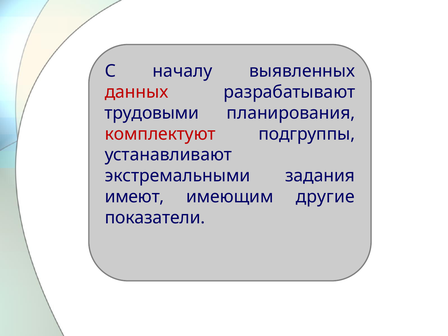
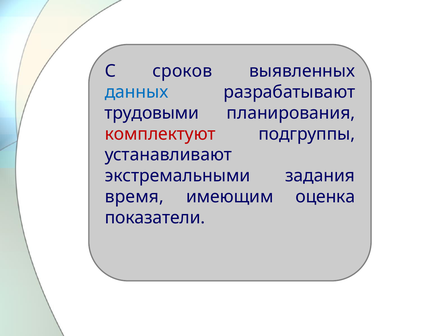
началу: началу -> сроков (182, 71)
данных colour: red -> blue (137, 92)
имеют: имеют -> время (134, 197)
другие: другие -> оценка (325, 197)
